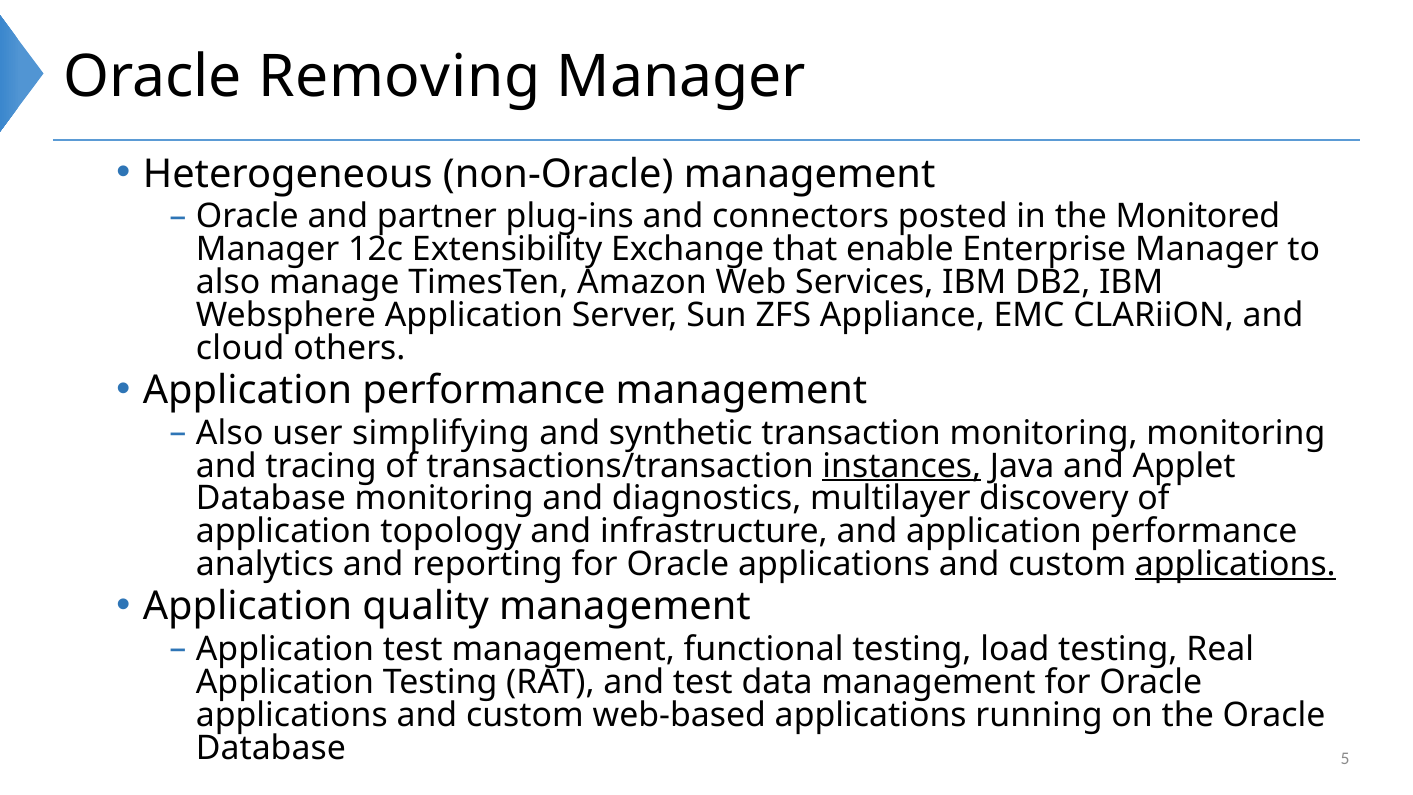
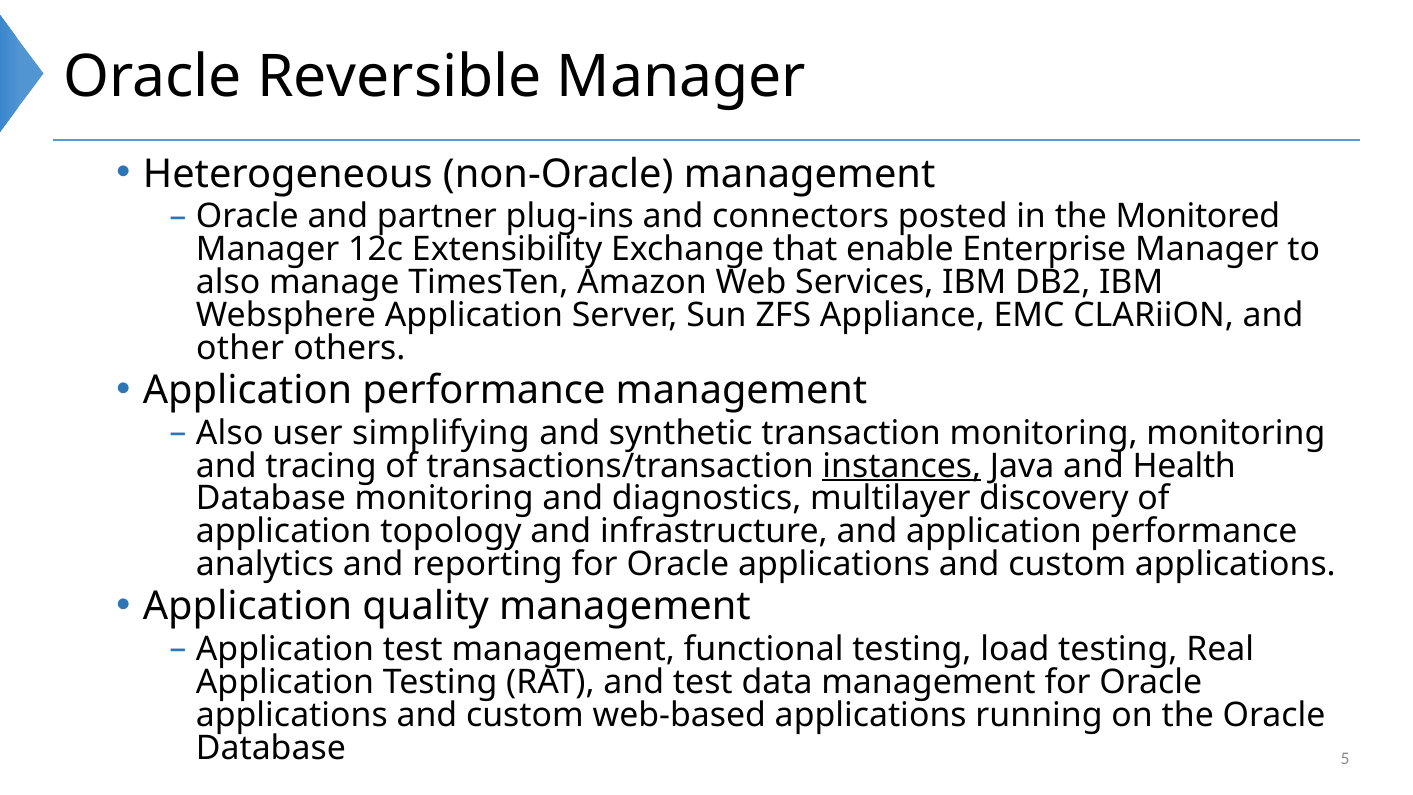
Removing: Removing -> Reversible (400, 77)
cloud: cloud -> other (240, 348)
Applet: Applet -> Health (1184, 466)
applications underline: present -> none (1235, 564)
